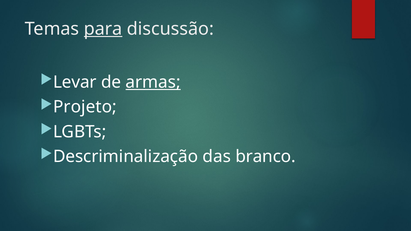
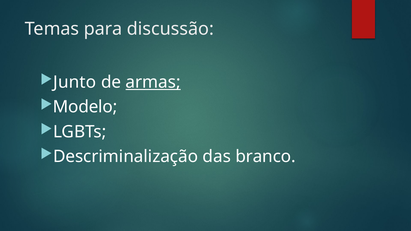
para underline: present -> none (103, 29)
Levar: Levar -> Junto (75, 82)
Projeto: Projeto -> Modelo (85, 107)
